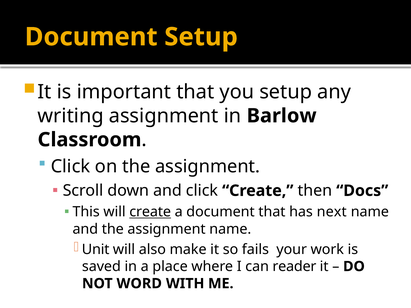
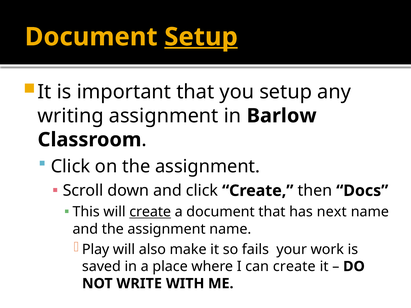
Setup underline: none -> present (201, 37)
Unit: Unit -> Play (96, 250)
can reader: reader -> create (294, 267)
WORD: WORD -> WRITE (139, 284)
